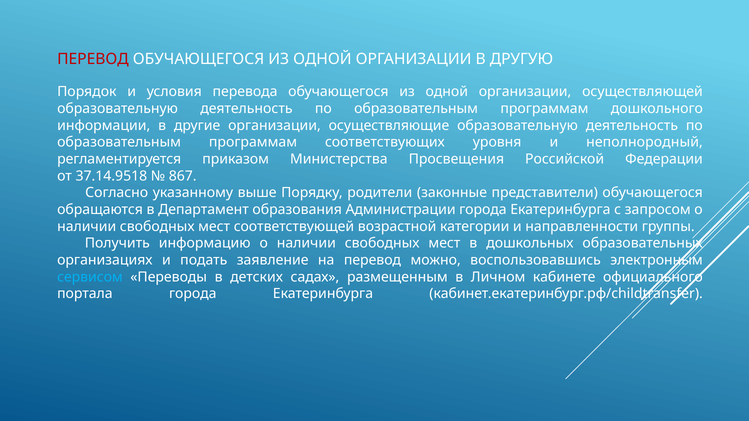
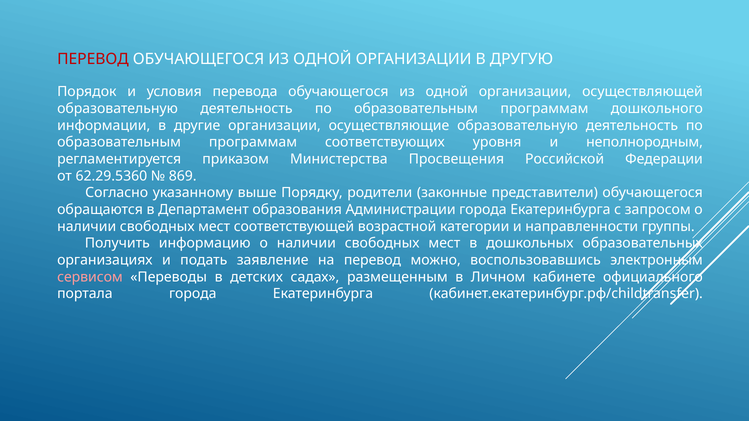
неполнородный: неполнородный -> неполнородным (645, 142)
37.14.9518: 37.14.9518 -> 62.29.5360 (111, 176)
867: 867 -> 869 (183, 176)
сервисом colour: light blue -> pink (90, 277)
